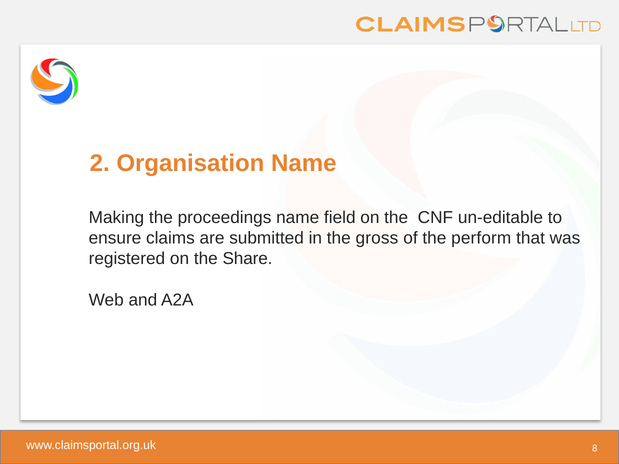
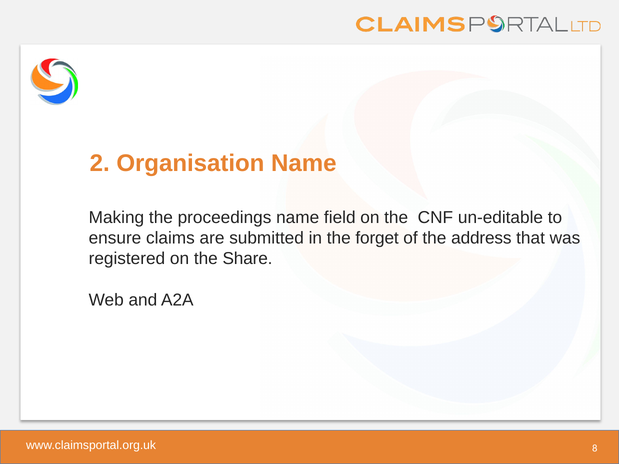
gross: gross -> forget (377, 238)
perform: perform -> address (481, 238)
